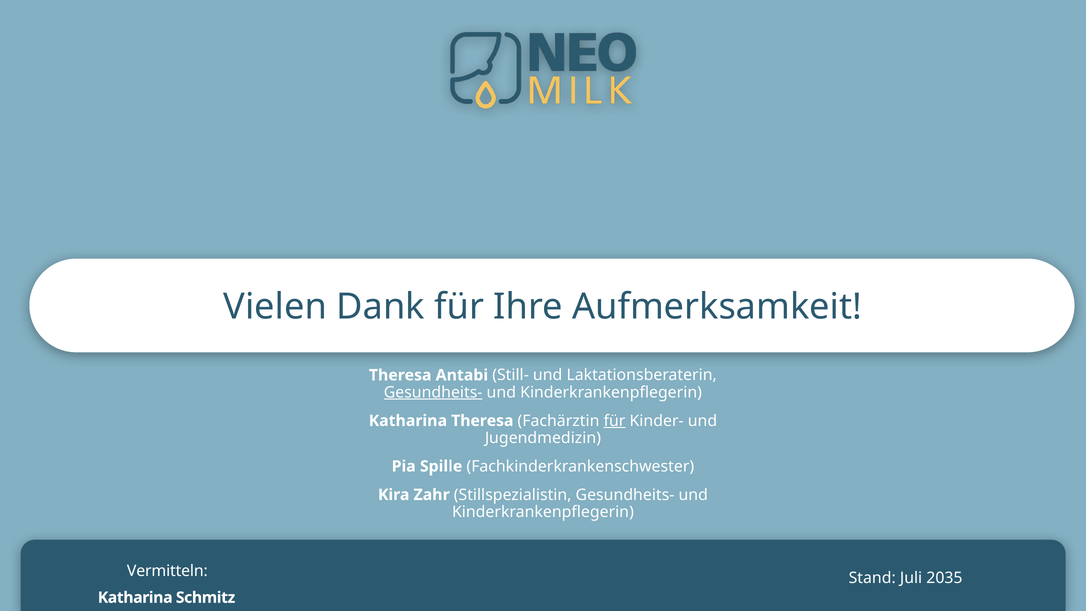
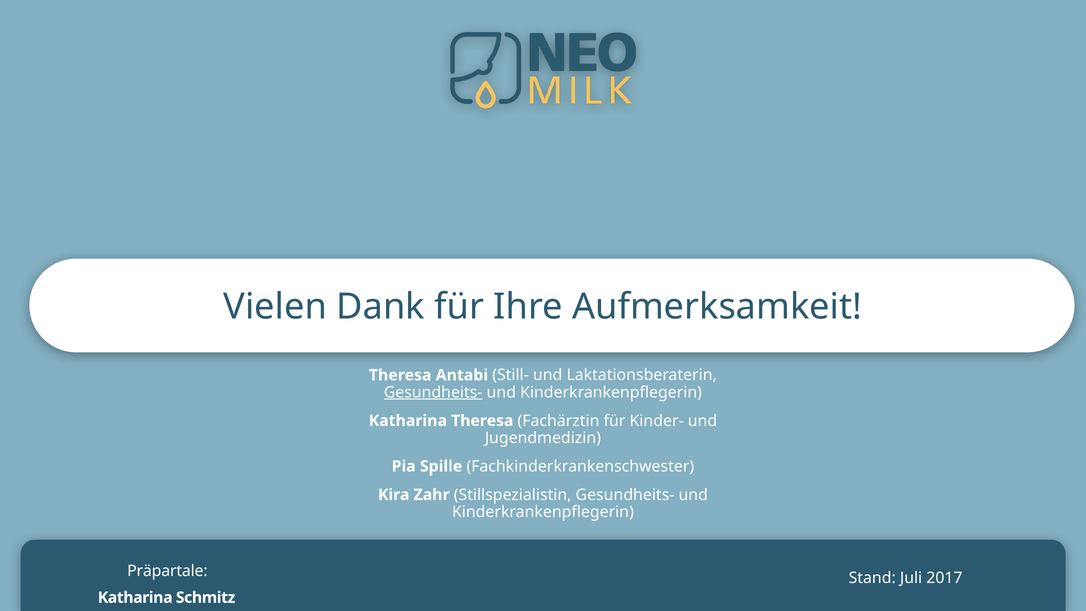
für underline: present -> none (615, 421)
Vermitteln: Vermitteln -> Präpartale (167, 571)
2035: 2035 -> 2017 (944, 578)
